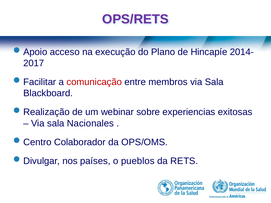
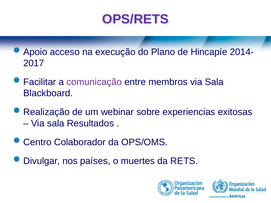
comunicação colour: red -> purple (94, 82)
Nacionales: Nacionales -> Resultados (90, 123)
pueblos: pueblos -> muertes (138, 161)
